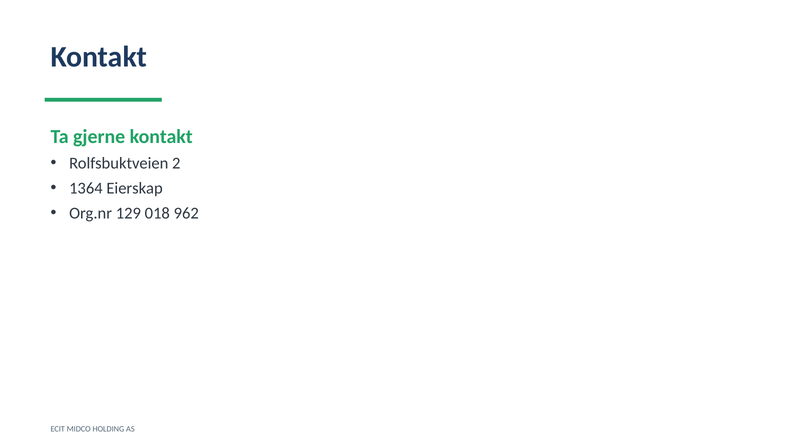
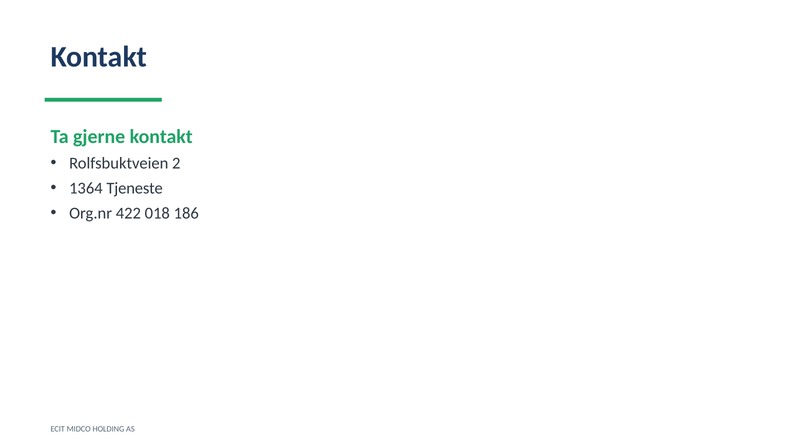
Eierskap: Eierskap -> Tjeneste (135, 188)
129: 129 -> 422 (128, 213)
962: 962 -> 186 (186, 213)
